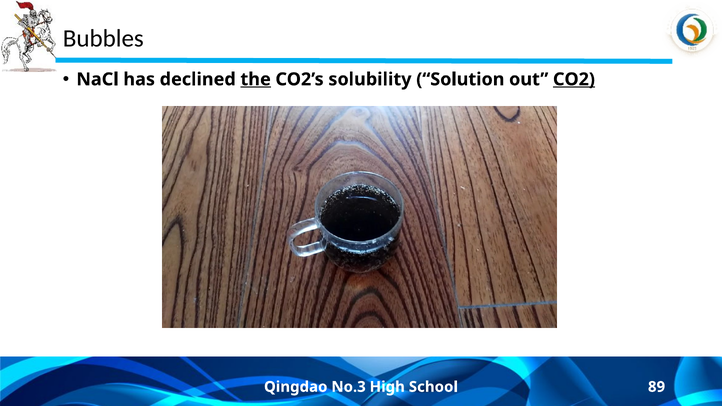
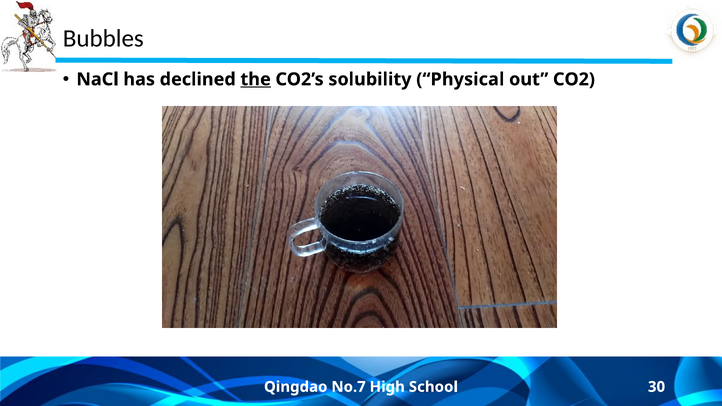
Solution: Solution -> Physical (460, 79)
CO2 underline: present -> none (574, 79)
No.3: No.3 -> No.7 (349, 387)
89: 89 -> 30 (657, 387)
